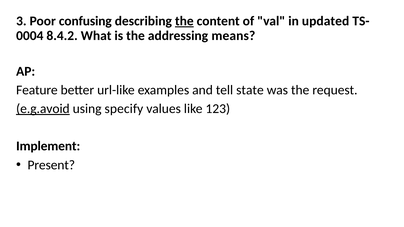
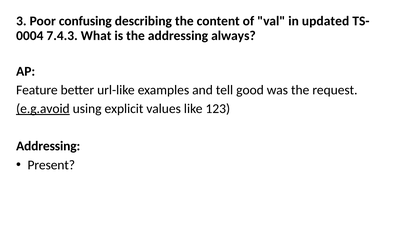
the underline: present -> none (184, 21)
8.4.2: 8.4.2 -> 7.4.3 (62, 36)
means: means -> always (233, 36)
state: state -> good (250, 90)
specify: specify -> explicit (124, 109)
Implement: Implement -> Addressing (48, 146)
